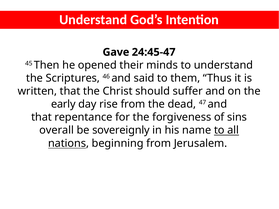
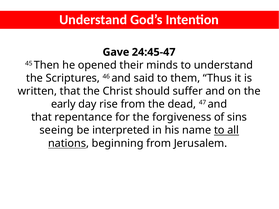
overall: overall -> seeing (57, 130)
sovereignly: sovereignly -> interpreted (121, 130)
